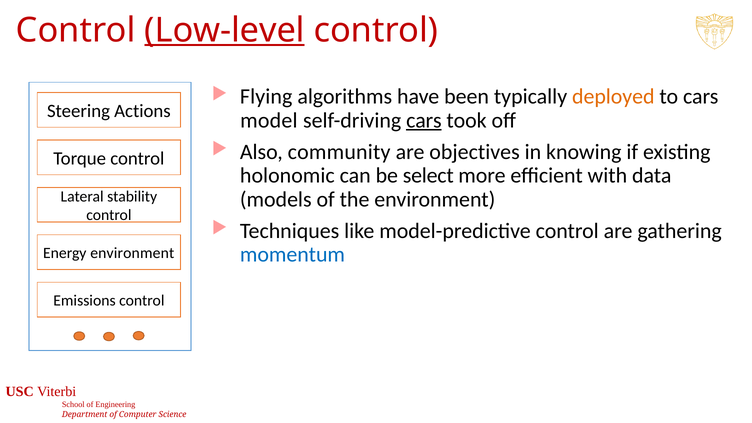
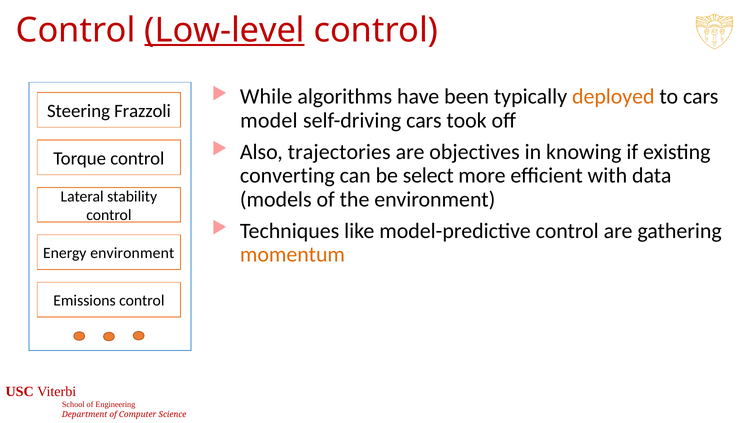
Flying: Flying -> While (266, 97)
Actions: Actions -> Frazzoli (143, 111)
cars underline: present -> none (424, 120)
community: community -> trajectories (339, 152)
holonomic: holonomic -> converting (287, 176)
momentum colour: blue -> orange (292, 255)
